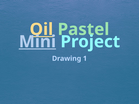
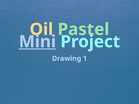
Oil underline: present -> none (41, 29)
